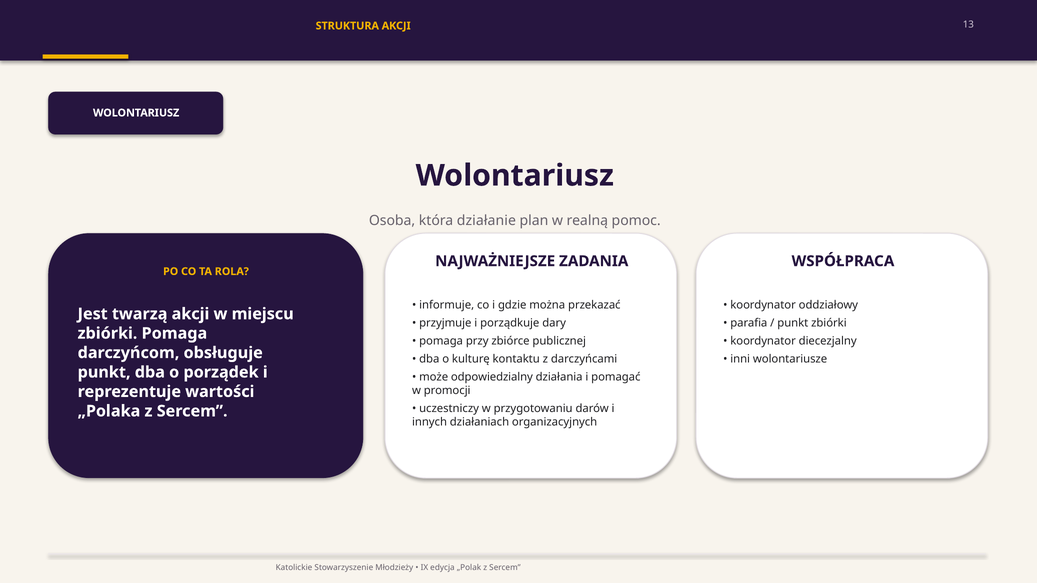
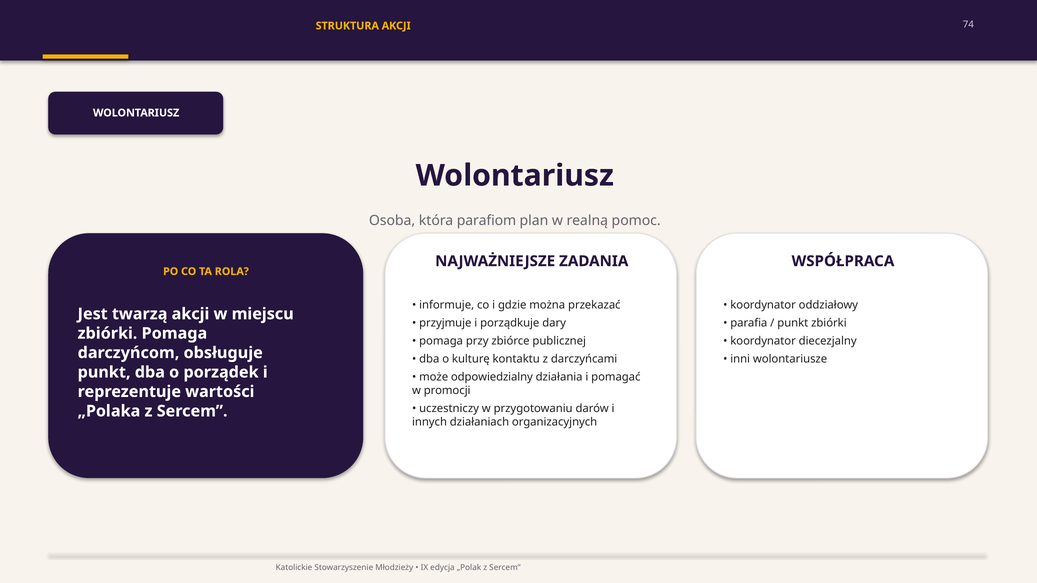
13: 13 -> 74 (968, 24)
działanie: działanie -> parafiom (486, 221)
